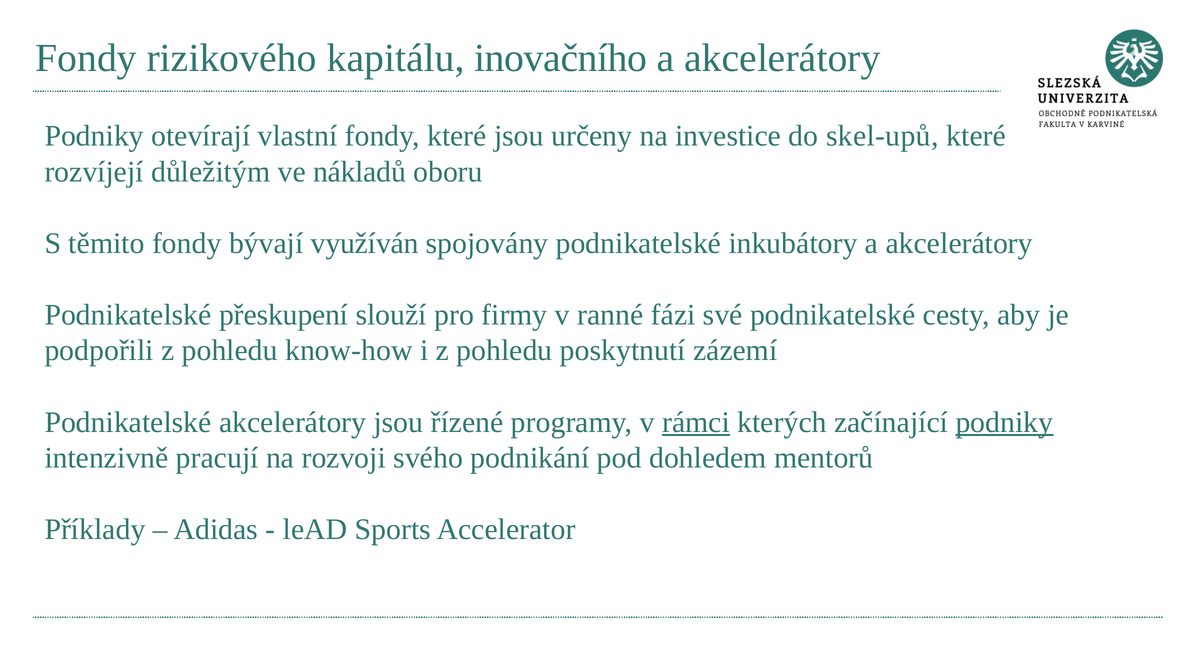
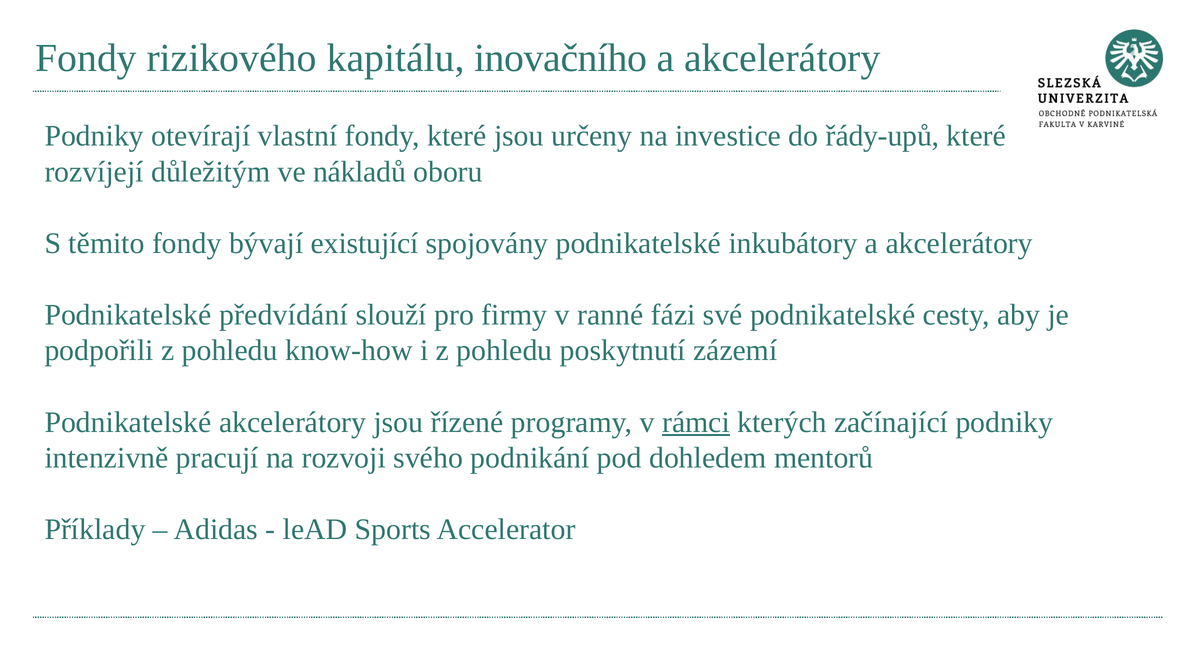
skel-upů: skel-upů -> řády-upů (883, 136)
využíván: využíván -> existující (365, 243)
přeskupení: přeskupení -> předvídání (284, 315)
podniky underline: present -> none (1004, 422)
